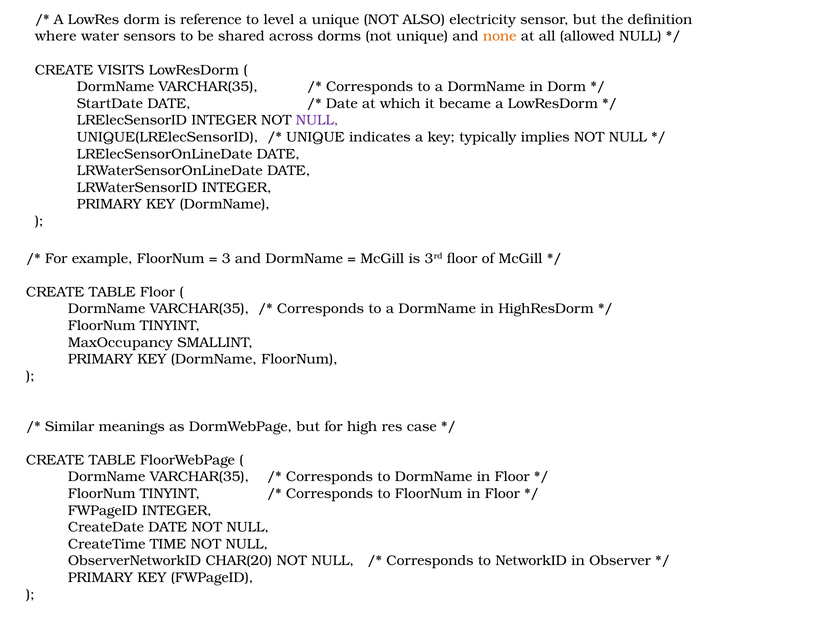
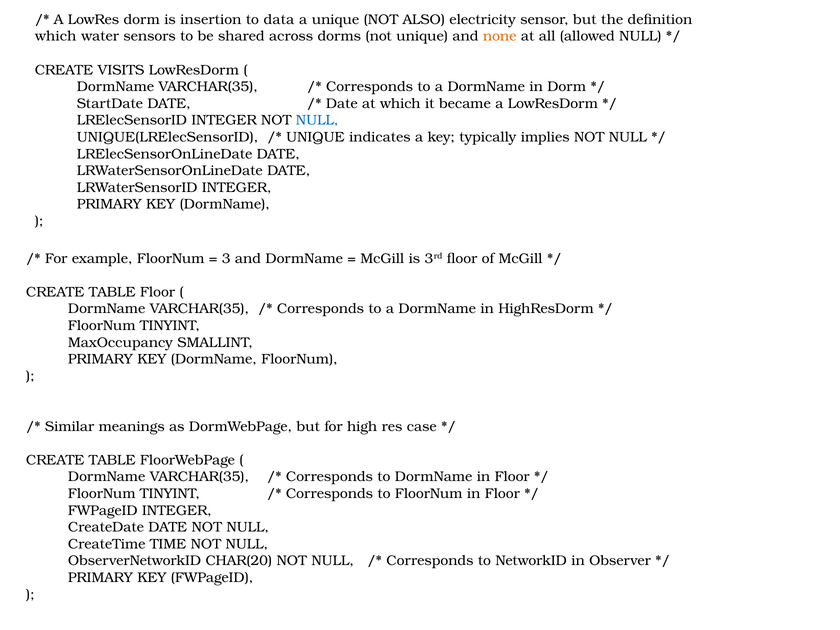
reference: reference -> insertion (211, 19)
level: level -> data (279, 19)
where: where -> which (56, 36)
NULL colour: purple -> blue (317, 120)
